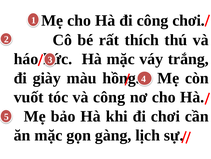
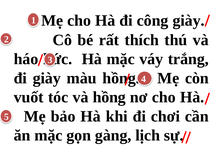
công chơi: chơi -> giày (189, 20)
và công: công -> hồng (109, 97)
